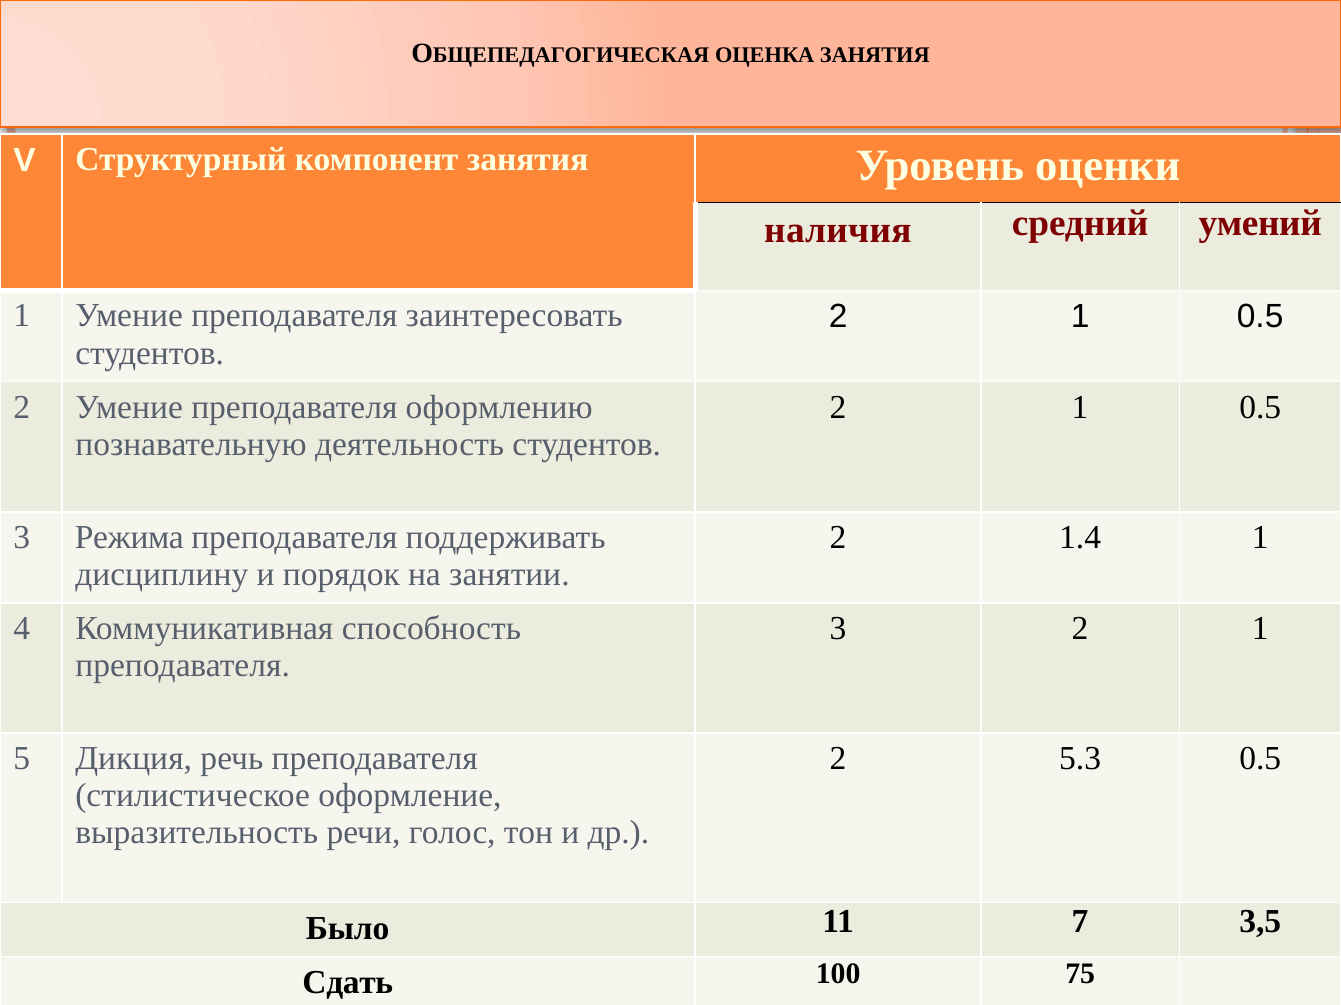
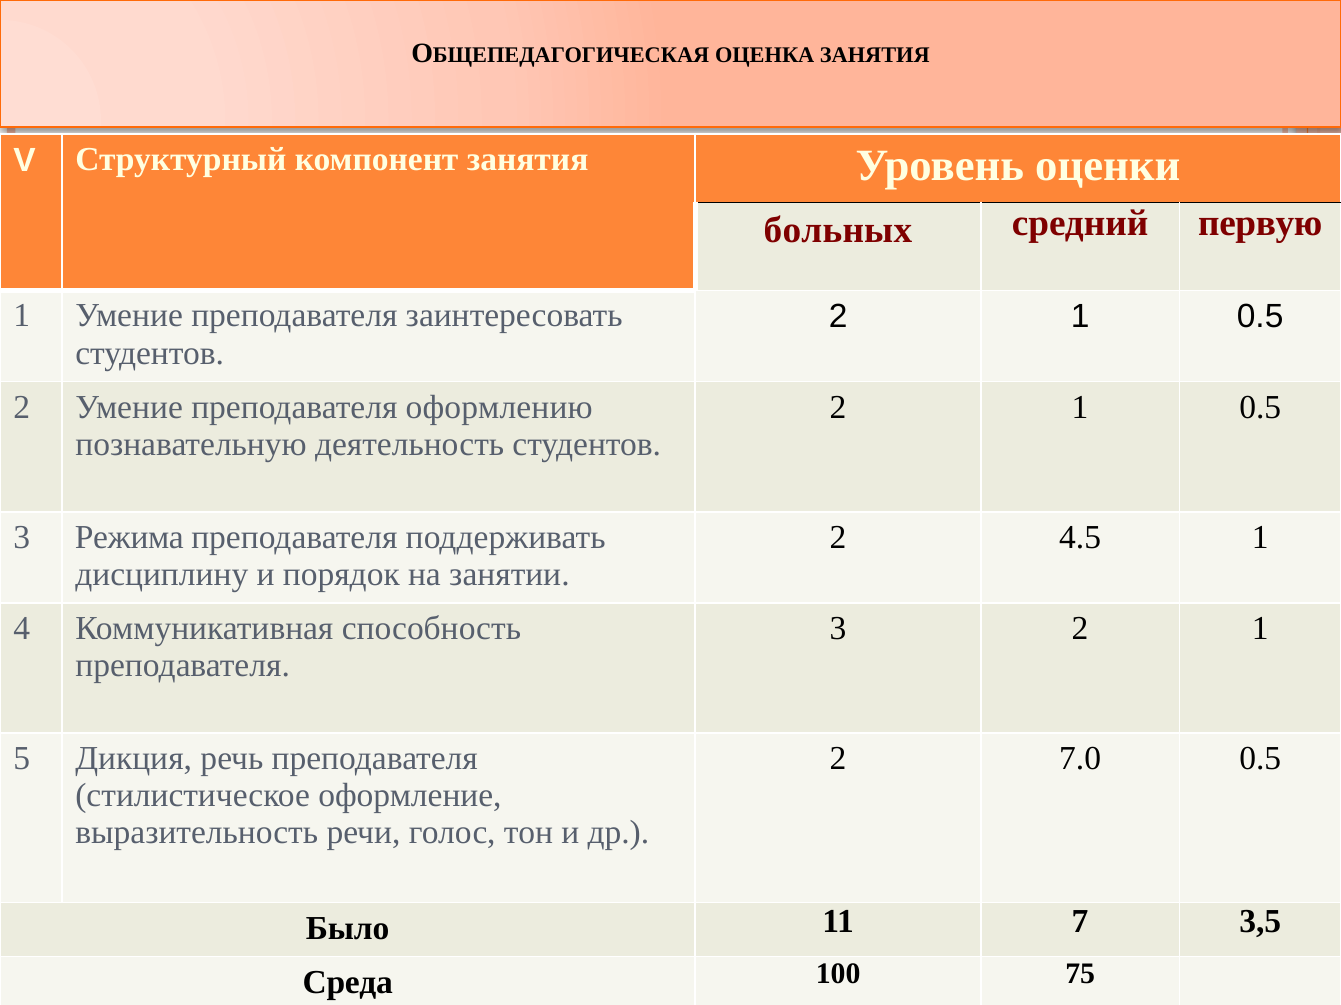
наличия: наличия -> больных (838, 230)
умений: умений -> первую (1260, 224)
1.4: 1.4 -> 4.5 (1080, 538)
5.3: 5.3 -> 7.0 (1080, 759)
Сдать: Сдать -> Среда (348, 983)
